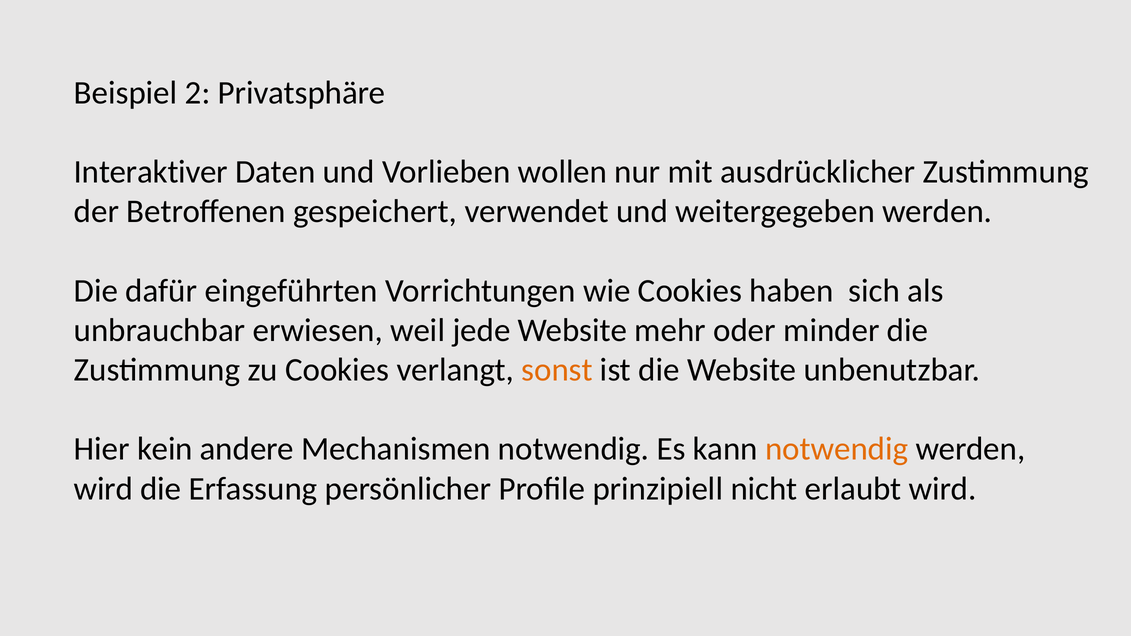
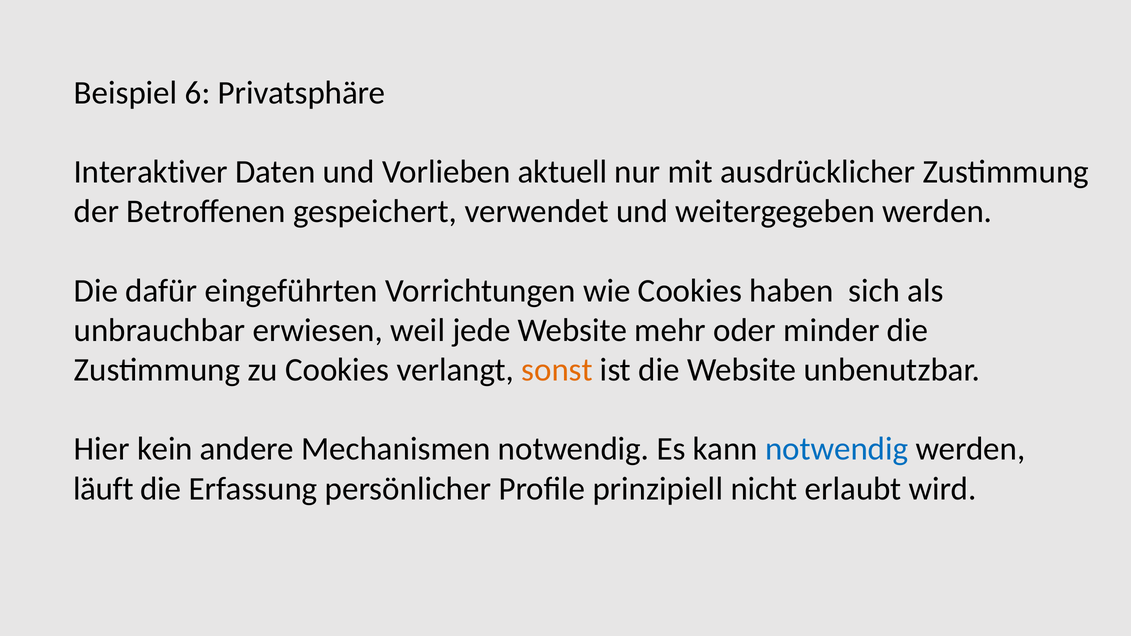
2: 2 -> 6 (198, 93)
wollen: wollen -> aktuell (563, 172)
notwendig colour: orange -> blue (837, 449)
wird: wird -> läuft (103, 489)
